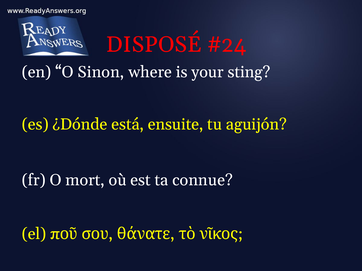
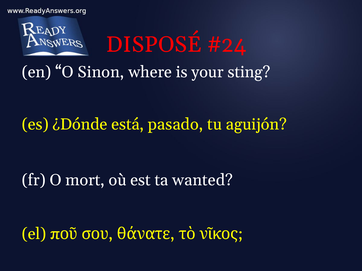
ensuite: ensuite -> pasado (176, 125)
connue: connue -> wanted (203, 180)
